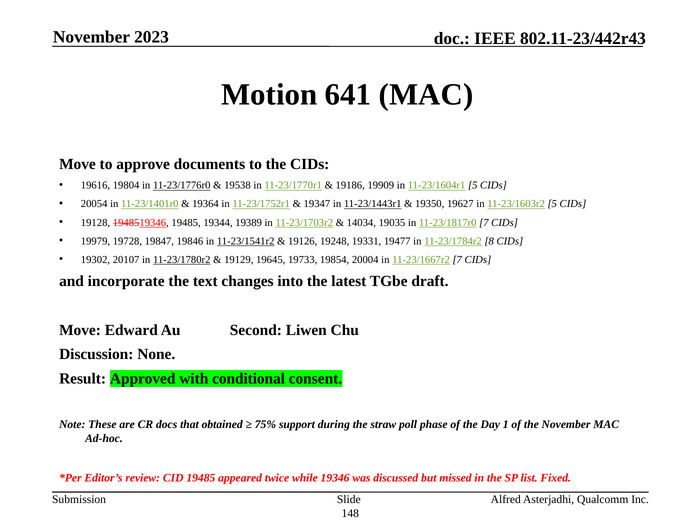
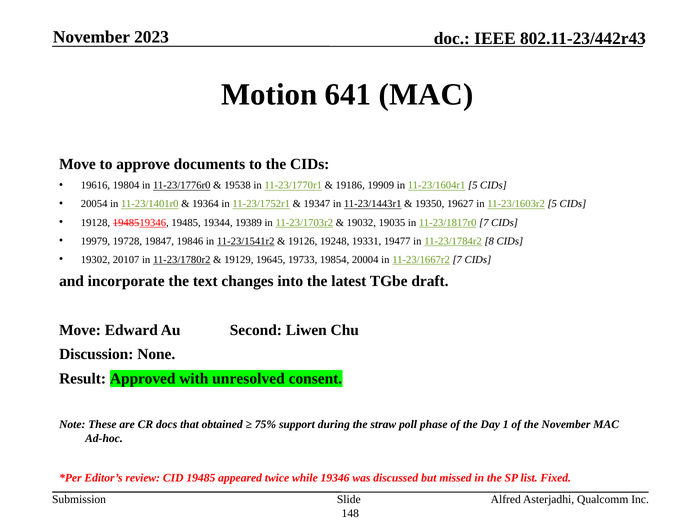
14034: 14034 -> 19032 (361, 223)
conditional: conditional -> unresolved (248, 379)
